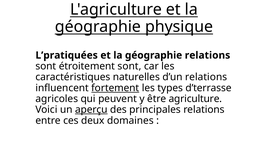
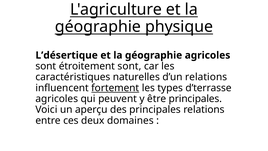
L’pratiquées: L’pratiquées -> L’désertique (67, 55)
géographie relations: relations -> agricoles (208, 55)
être agriculture: agriculture -> principales (195, 99)
aperçu underline: present -> none (91, 109)
